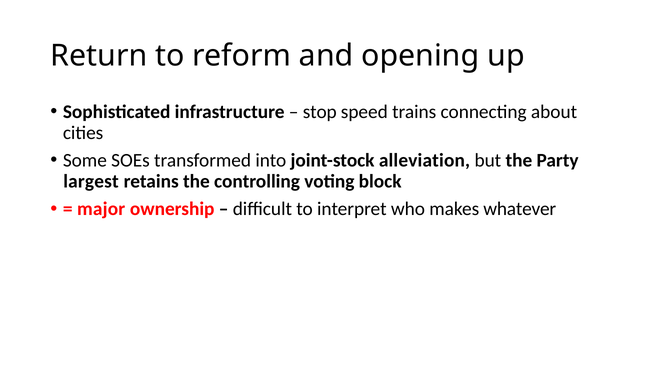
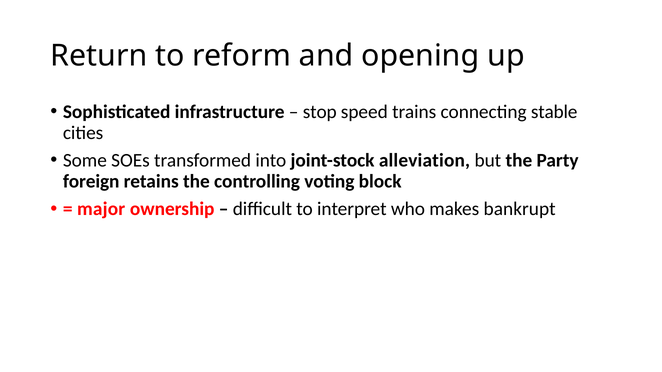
about: about -> stable (554, 112)
largest: largest -> foreign (91, 181)
whatever: whatever -> bankrupt (520, 209)
